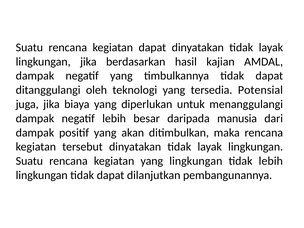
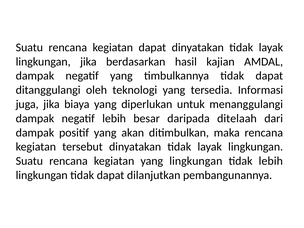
Potensial: Potensial -> Informasi (261, 90)
manusia: manusia -> ditelaah (237, 118)
